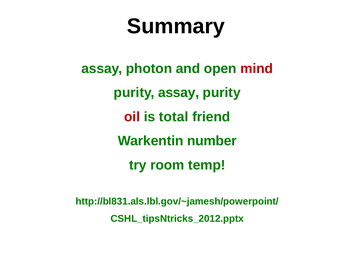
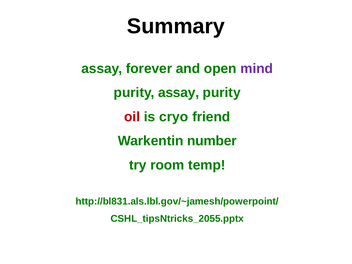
photon: photon -> forever (149, 69)
mind colour: red -> purple (257, 69)
total: total -> cryo (174, 117)
CSHL_tipsNtricks_2012.pptx: CSHL_tipsNtricks_2012.pptx -> CSHL_tipsNtricks_2055.pptx (177, 219)
